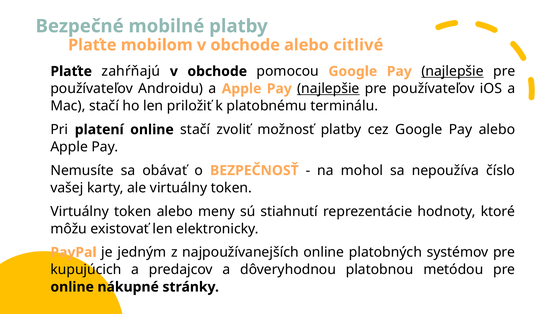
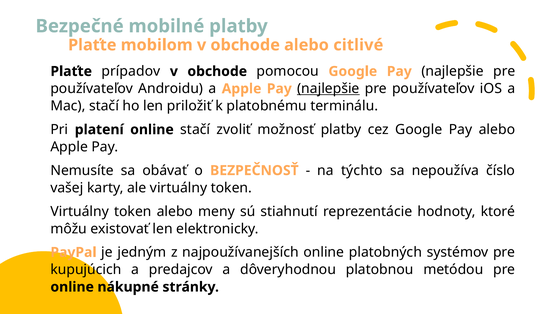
zahŕňajú: zahŕňajú -> prípadov (131, 71)
najlepšie underline: present -> none (453, 71)
mohol: mohol -> týchto (362, 170)
